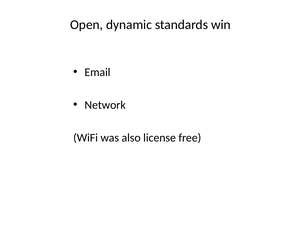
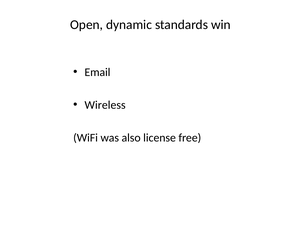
Network: Network -> Wireless (105, 105)
